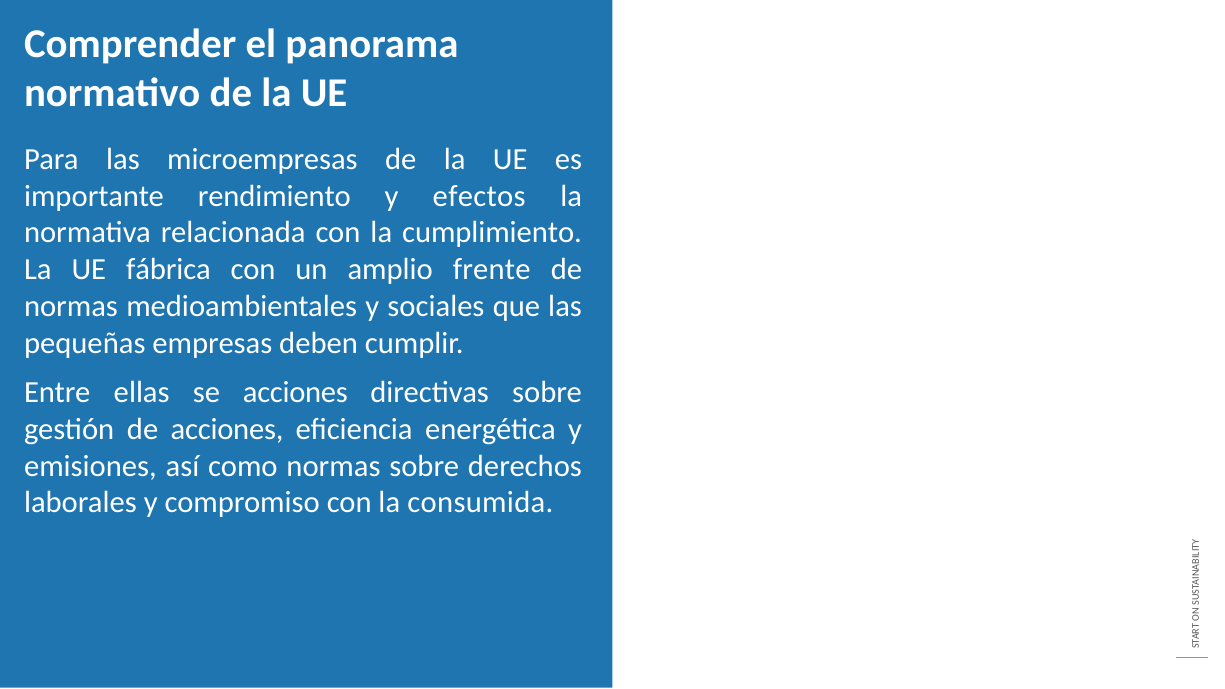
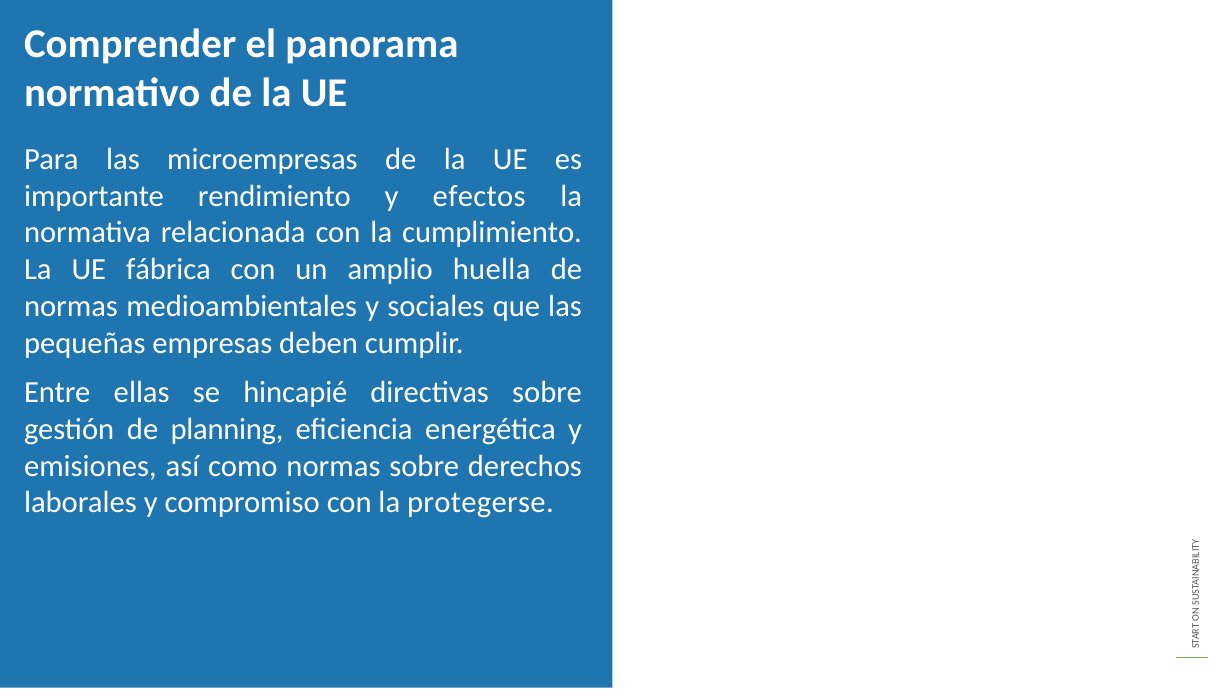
frente: frente -> huella (492, 270)
se acciones: acciones -> hincapié (295, 393)
de acciones: acciones -> planning (227, 429)
consumida: consumida -> protegerse (480, 503)
